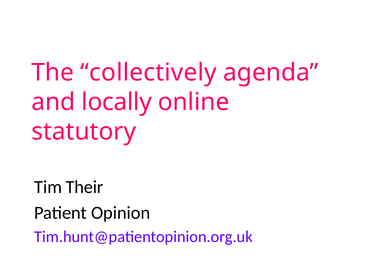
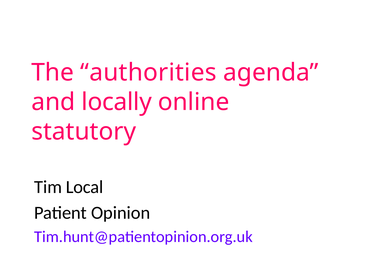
collectively: collectively -> authorities (148, 73)
Their: Their -> Local (85, 187)
